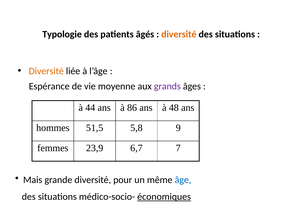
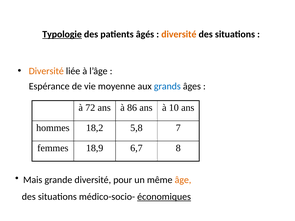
Typologie underline: none -> present (62, 34)
grands colour: purple -> blue (167, 86)
44: 44 -> 72 (90, 108)
48: 48 -> 10 (174, 108)
51,5: 51,5 -> 18,2 (95, 128)
9: 9 -> 7 (178, 128)
23,9: 23,9 -> 18,9 (95, 148)
7: 7 -> 8 (178, 148)
âge colour: blue -> orange (183, 180)
